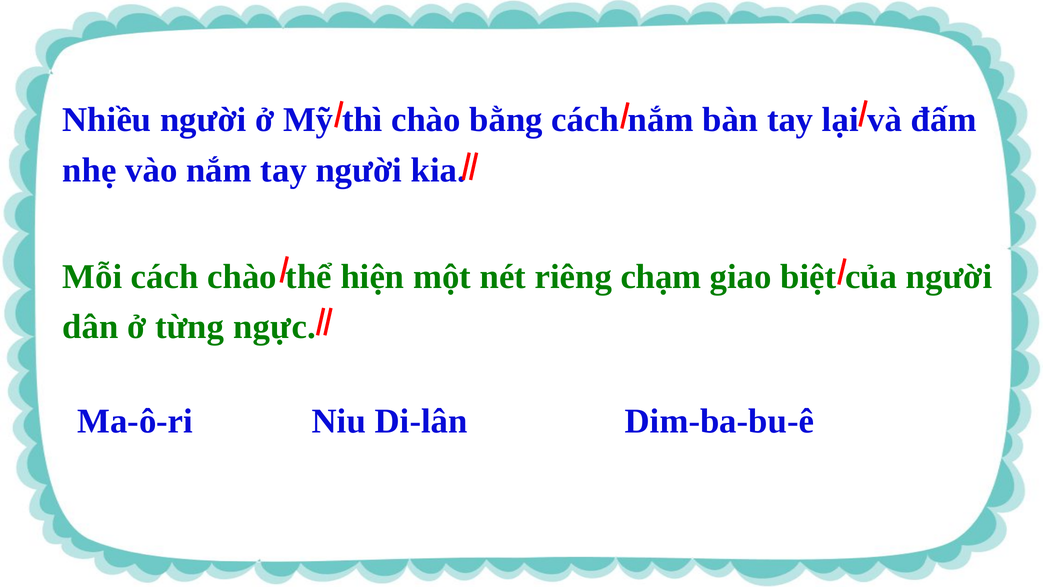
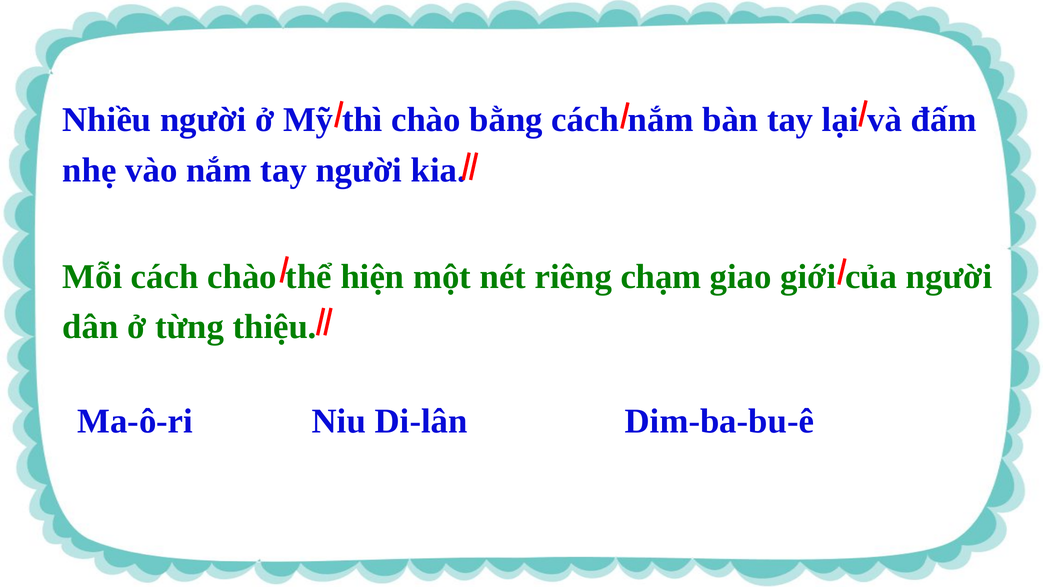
biệt: biệt -> giới (808, 277)
ngực: ngực -> thiệu (275, 327)
